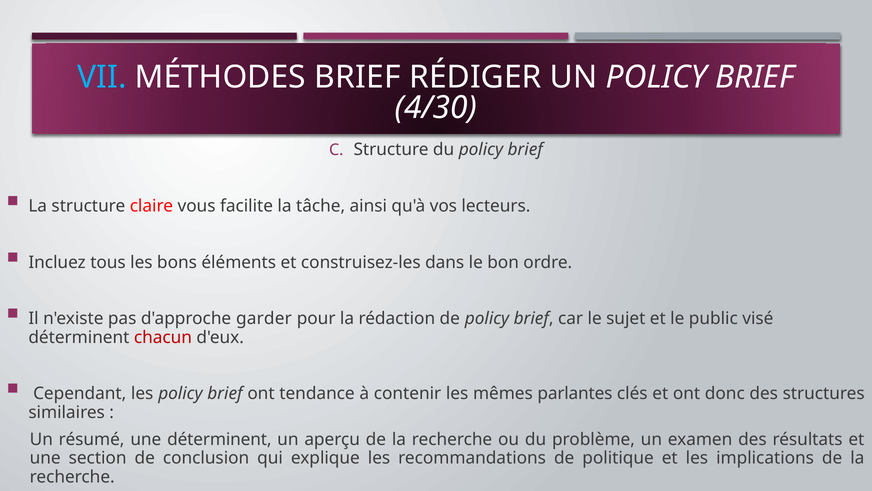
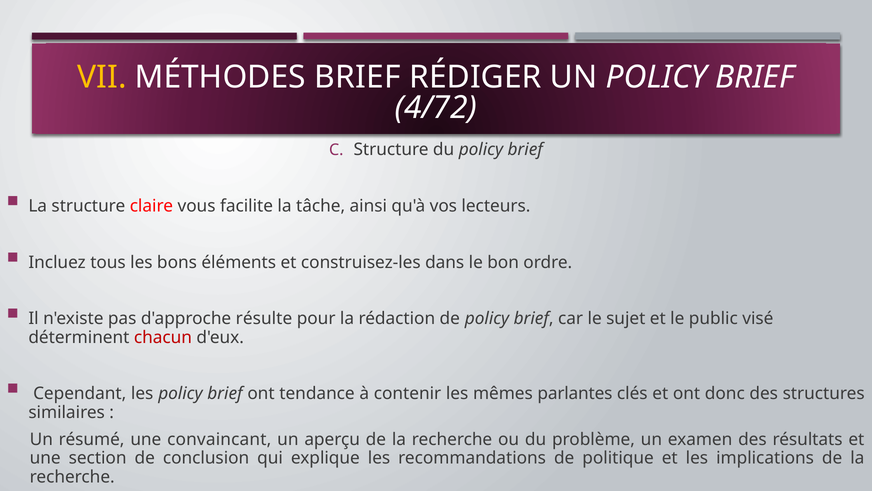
VII colour: light blue -> yellow (102, 77)
4/30: 4/30 -> 4/72 (436, 108)
garder: garder -> résulte (264, 318)
une déterminent: déterminent -> convaincant (219, 439)
